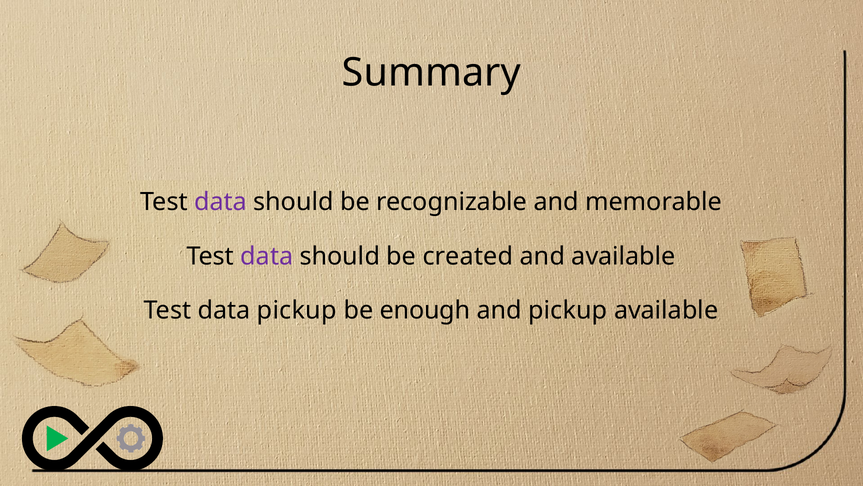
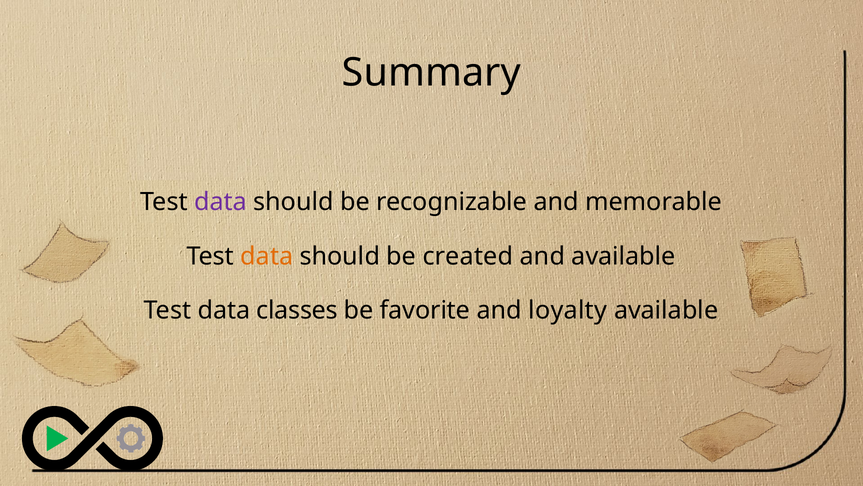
data colour: purple -> orange (267, 256)
data pickup: pickup -> classes (297, 310)
enough: enough -> favorite (425, 310)
and pickup: pickup -> loyalty (568, 310)
